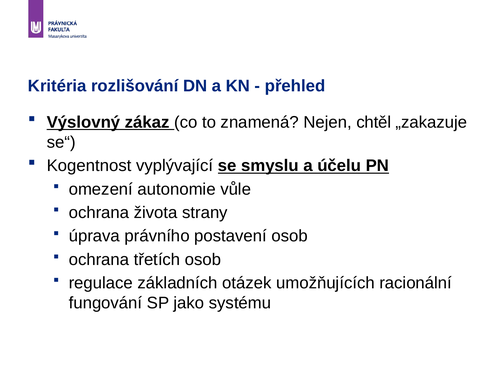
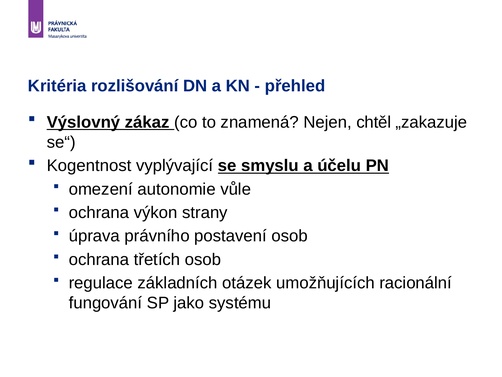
života: života -> výkon (156, 212)
